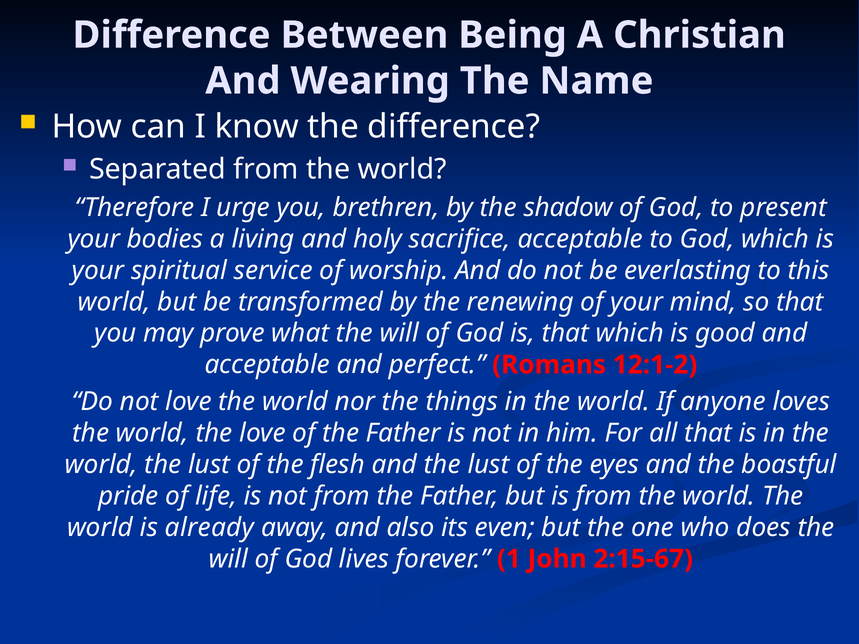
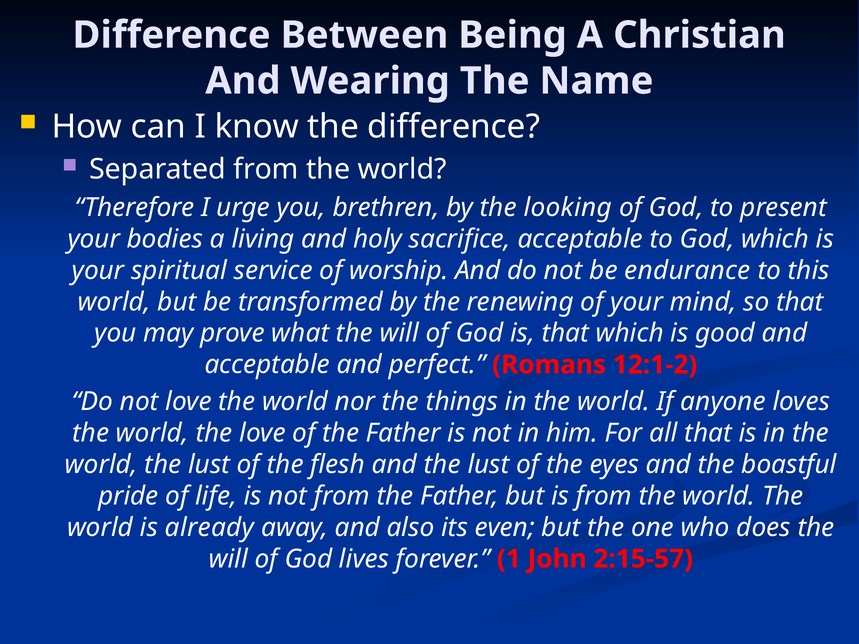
shadow: shadow -> looking (568, 208)
everlasting: everlasting -> endurance (687, 270)
2:15-67: 2:15-67 -> 2:15-57 (643, 559)
